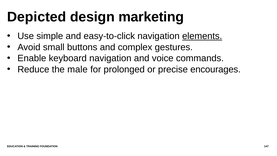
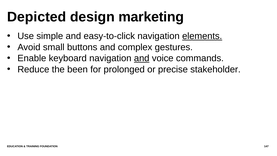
and underline: none -> present (142, 58)
male: male -> been (78, 69)
encourages: encourages -> stakeholder (215, 69)
